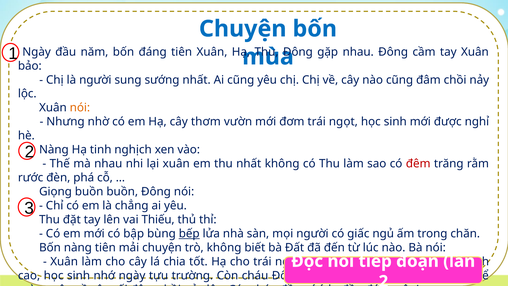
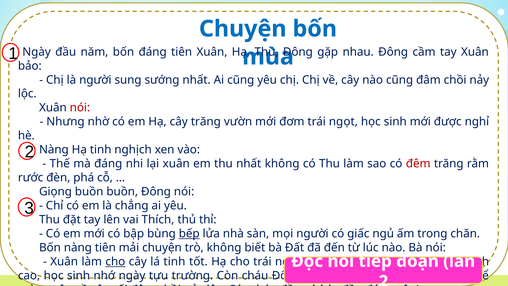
nói colour: orange -> red (80, 108)
cây thơm: thơm -> trăng (206, 122)
mà nhau: nhau -> đáng (108, 164)
Thiếu: Thiếu -> Thích (158, 219)
cho underline: none -> present (115, 261)
lá chia: chia -> tinh (174, 261)
